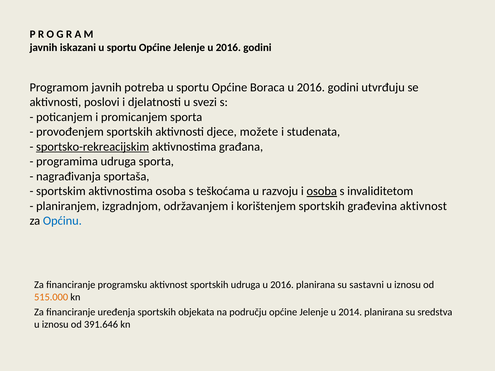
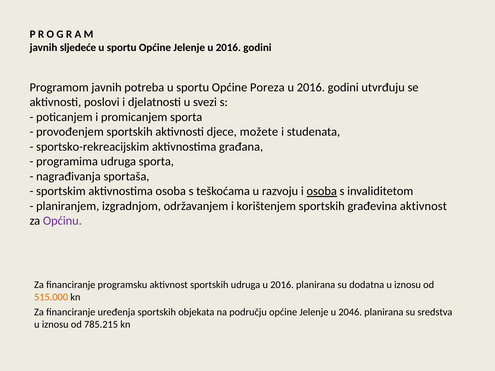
iskazani: iskazani -> sljedeće (78, 47)
Boraca: Boraca -> Poreza (267, 87)
sportsko-rekreacijskim underline: present -> none (93, 147)
Općinu colour: blue -> purple (62, 221)
sastavni: sastavni -> dodatna (367, 285)
2014: 2014 -> 2046 (350, 312)
391.646: 391.646 -> 785.215 (101, 325)
